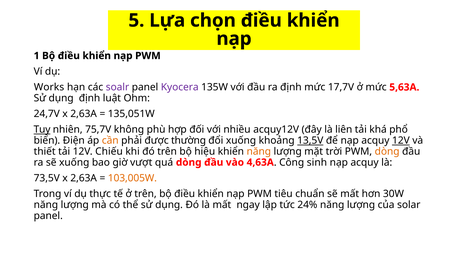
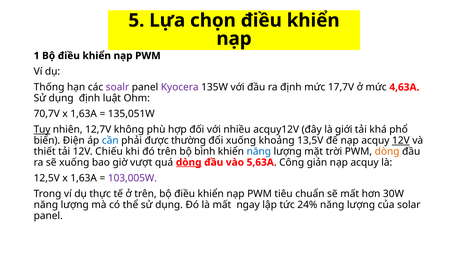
Works: Works -> Thống (49, 87)
5,63A: 5,63A -> 4,63A (404, 87)
24,7V: 24,7V -> 70,7V (47, 114)
2,63A: 2,63A -> 1,63A (84, 114)
75,7V: 75,7V -> 12,7V (98, 130)
liên: liên -> giới (344, 130)
cần colour: orange -> blue (110, 140)
13,5V underline: present -> none (310, 140)
hiệu: hiệu -> bình (205, 151)
năng colour: orange -> blue (259, 151)
dòng underline: none -> present (189, 162)
4,63A: 4,63A -> 5,63A (260, 162)
sinh: sinh -> giản (317, 162)
73,5V: 73,5V -> 12,5V (47, 178)
2,63A: 2,63A -> 1,63A (84, 178)
103,005W colour: orange -> purple (132, 178)
